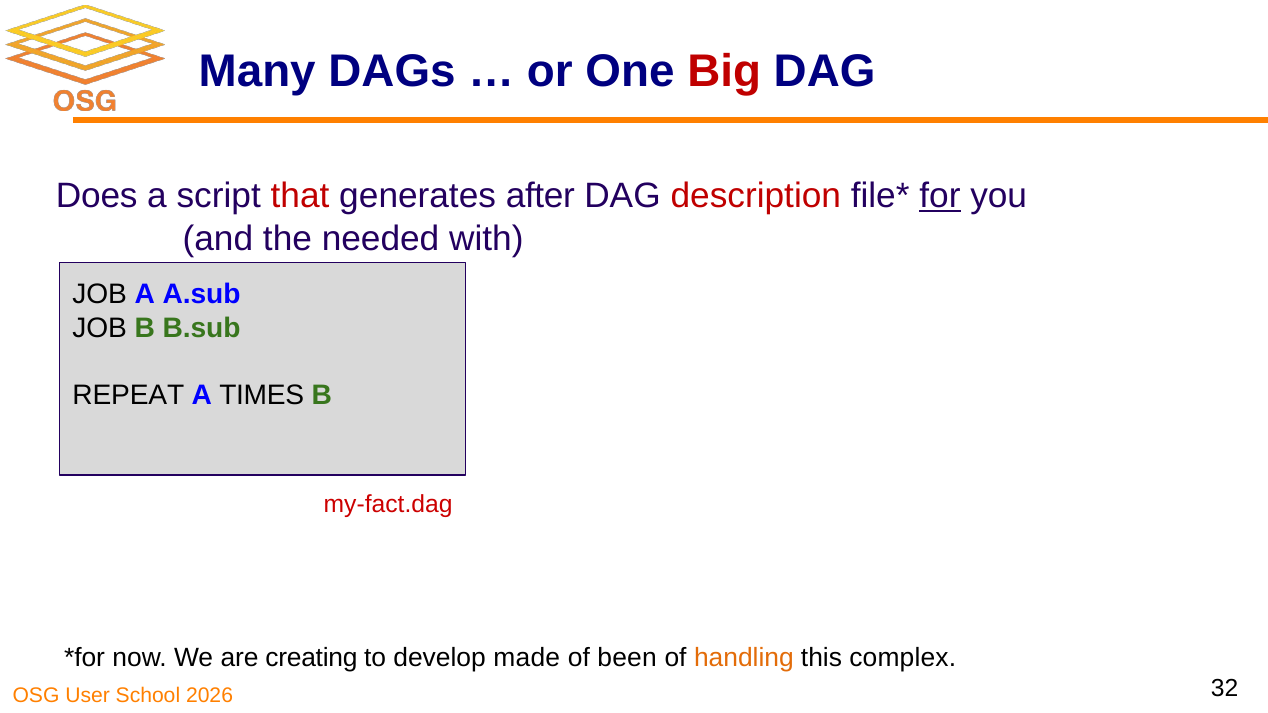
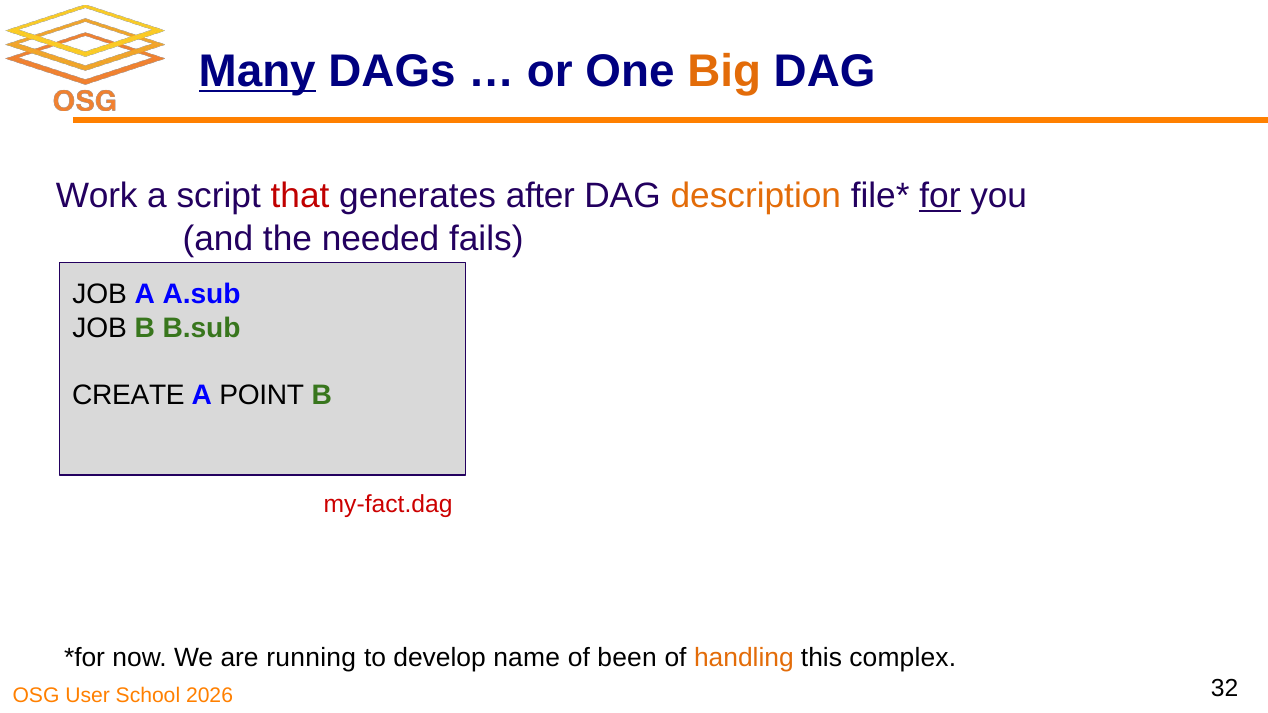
Many underline: none -> present (257, 71)
Big colour: red -> orange (724, 71)
Does: Does -> Work (97, 196)
description colour: red -> orange (756, 196)
with: with -> fails (486, 238)
REPEAT: REPEAT -> CREATE (128, 396)
TIMES: TIMES -> POINT (262, 396)
creating: creating -> running (311, 658)
made: made -> name (527, 658)
